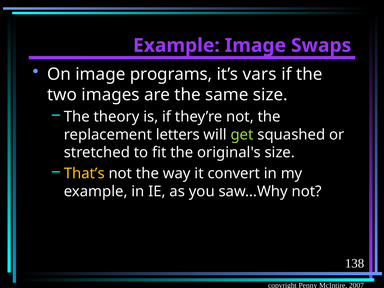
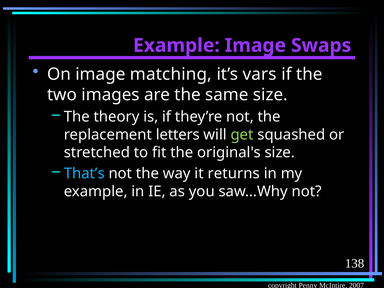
programs: programs -> matching (171, 74)
That’s colour: yellow -> light blue (84, 173)
convert: convert -> returns (234, 173)
